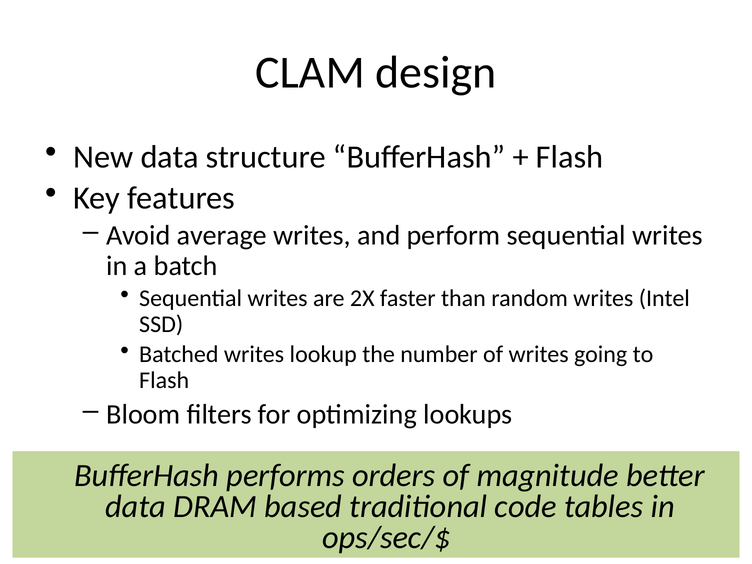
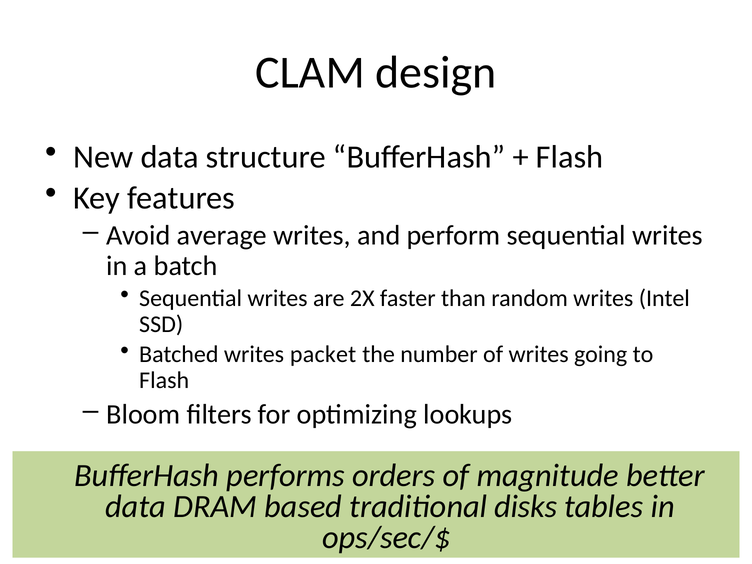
lookup: lookup -> packet (323, 355)
code: code -> disks (526, 506)
